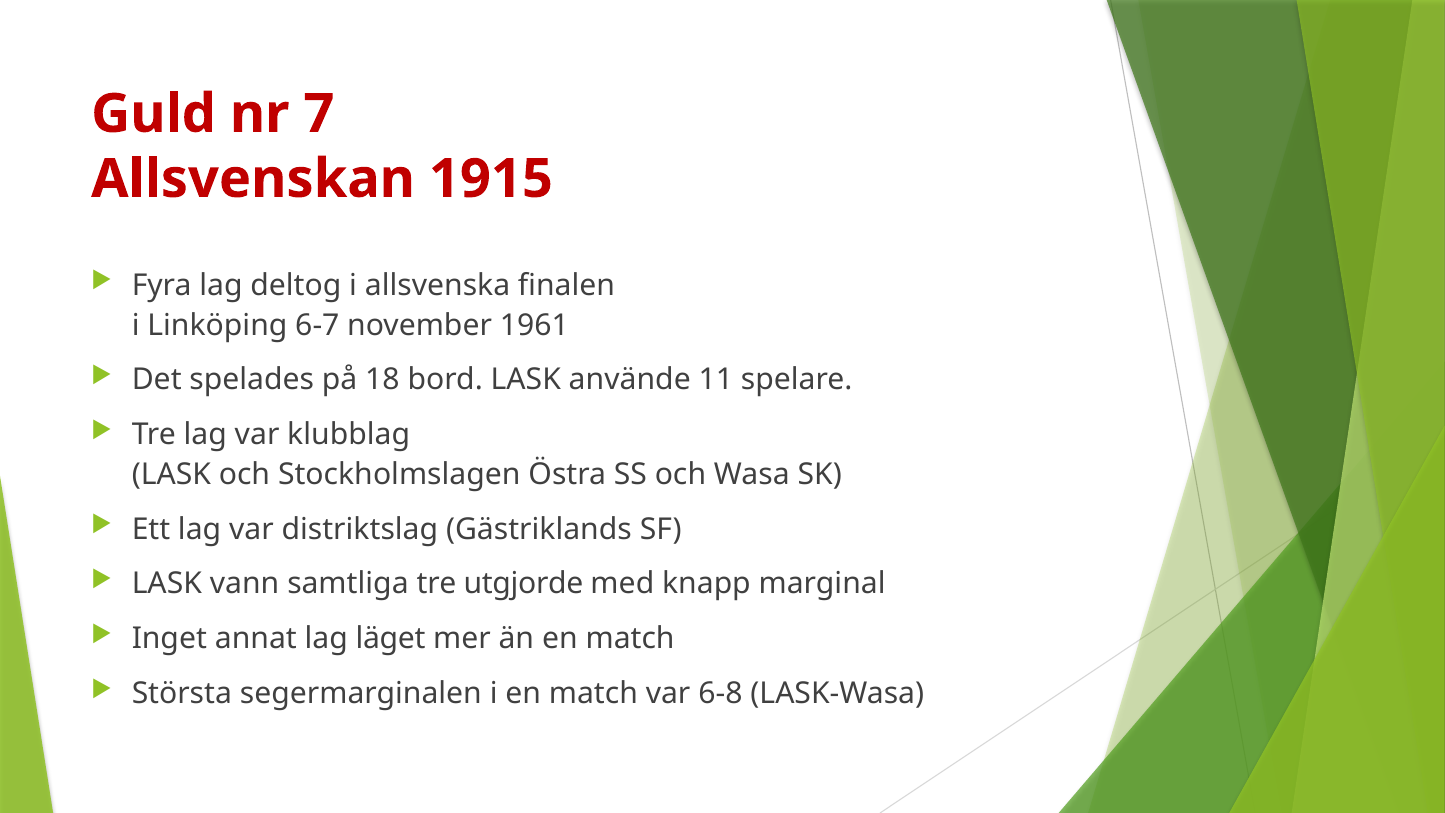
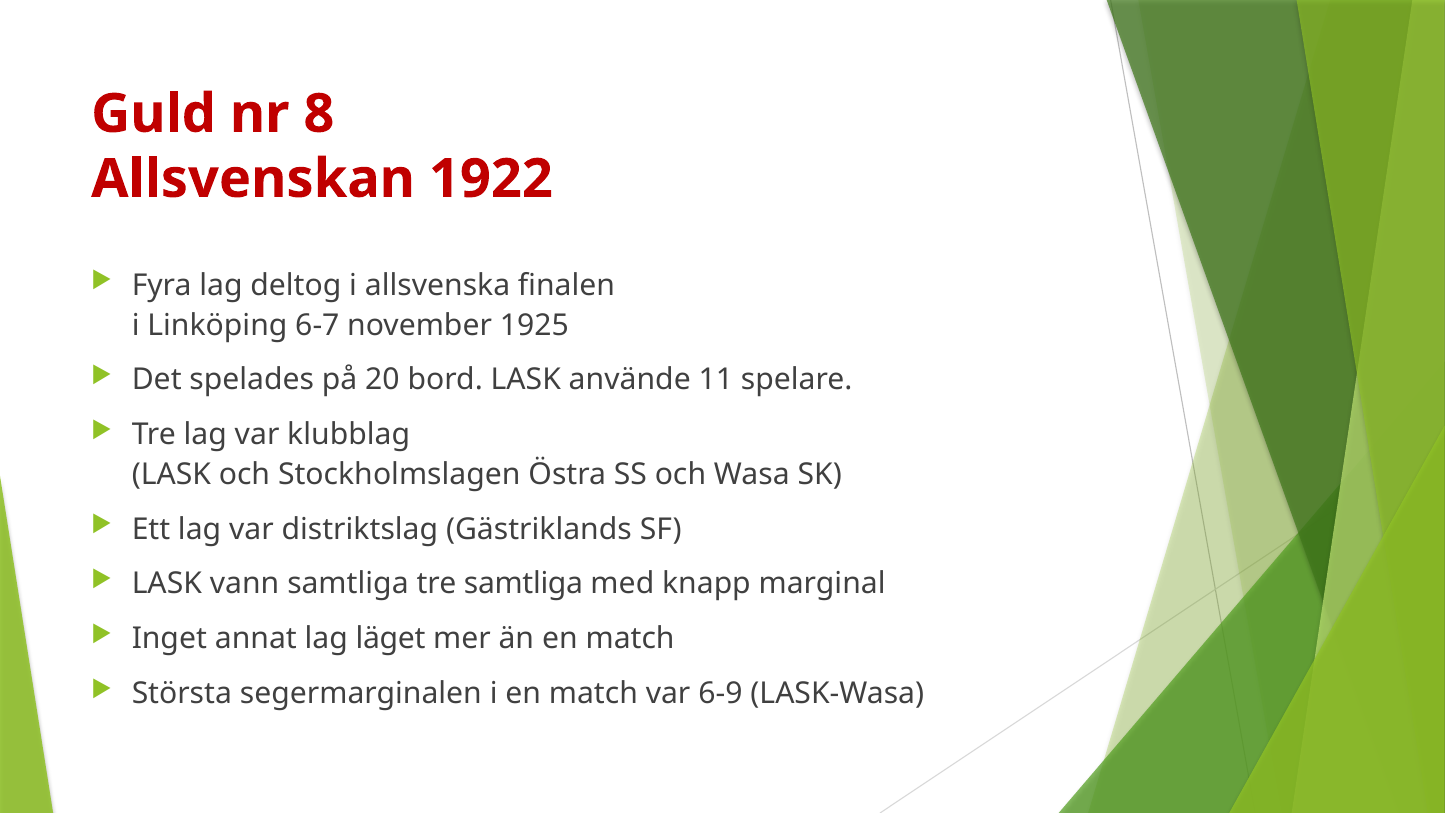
7: 7 -> 8 (319, 114)
1915: 1915 -> 1922 (491, 179)
1961: 1961 -> 1925 (534, 325)
18: 18 -> 20 (382, 380)
tre utgjorde: utgjorde -> samtliga (523, 584)
6-8: 6-8 -> 6-9 (720, 693)
